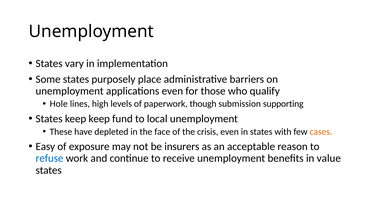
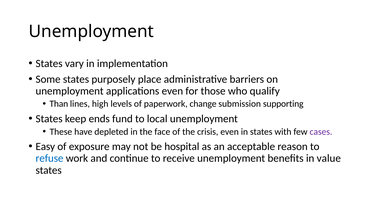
Hole: Hole -> Than (59, 104)
though: though -> change (203, 104)
keep keep: keep -> ends (99, 119)
cases colour: orange -> purple (321, 132)
insurers: insurers -> hospital (182, 147)
